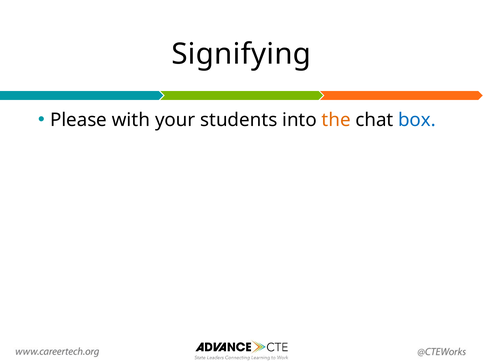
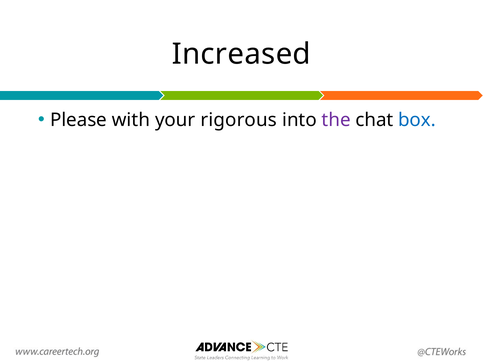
Signifying: Signifying -> Increased (241, 54)
students: students -> rigorous (239, 120)
the colour: orange -> purple (336, 120)
